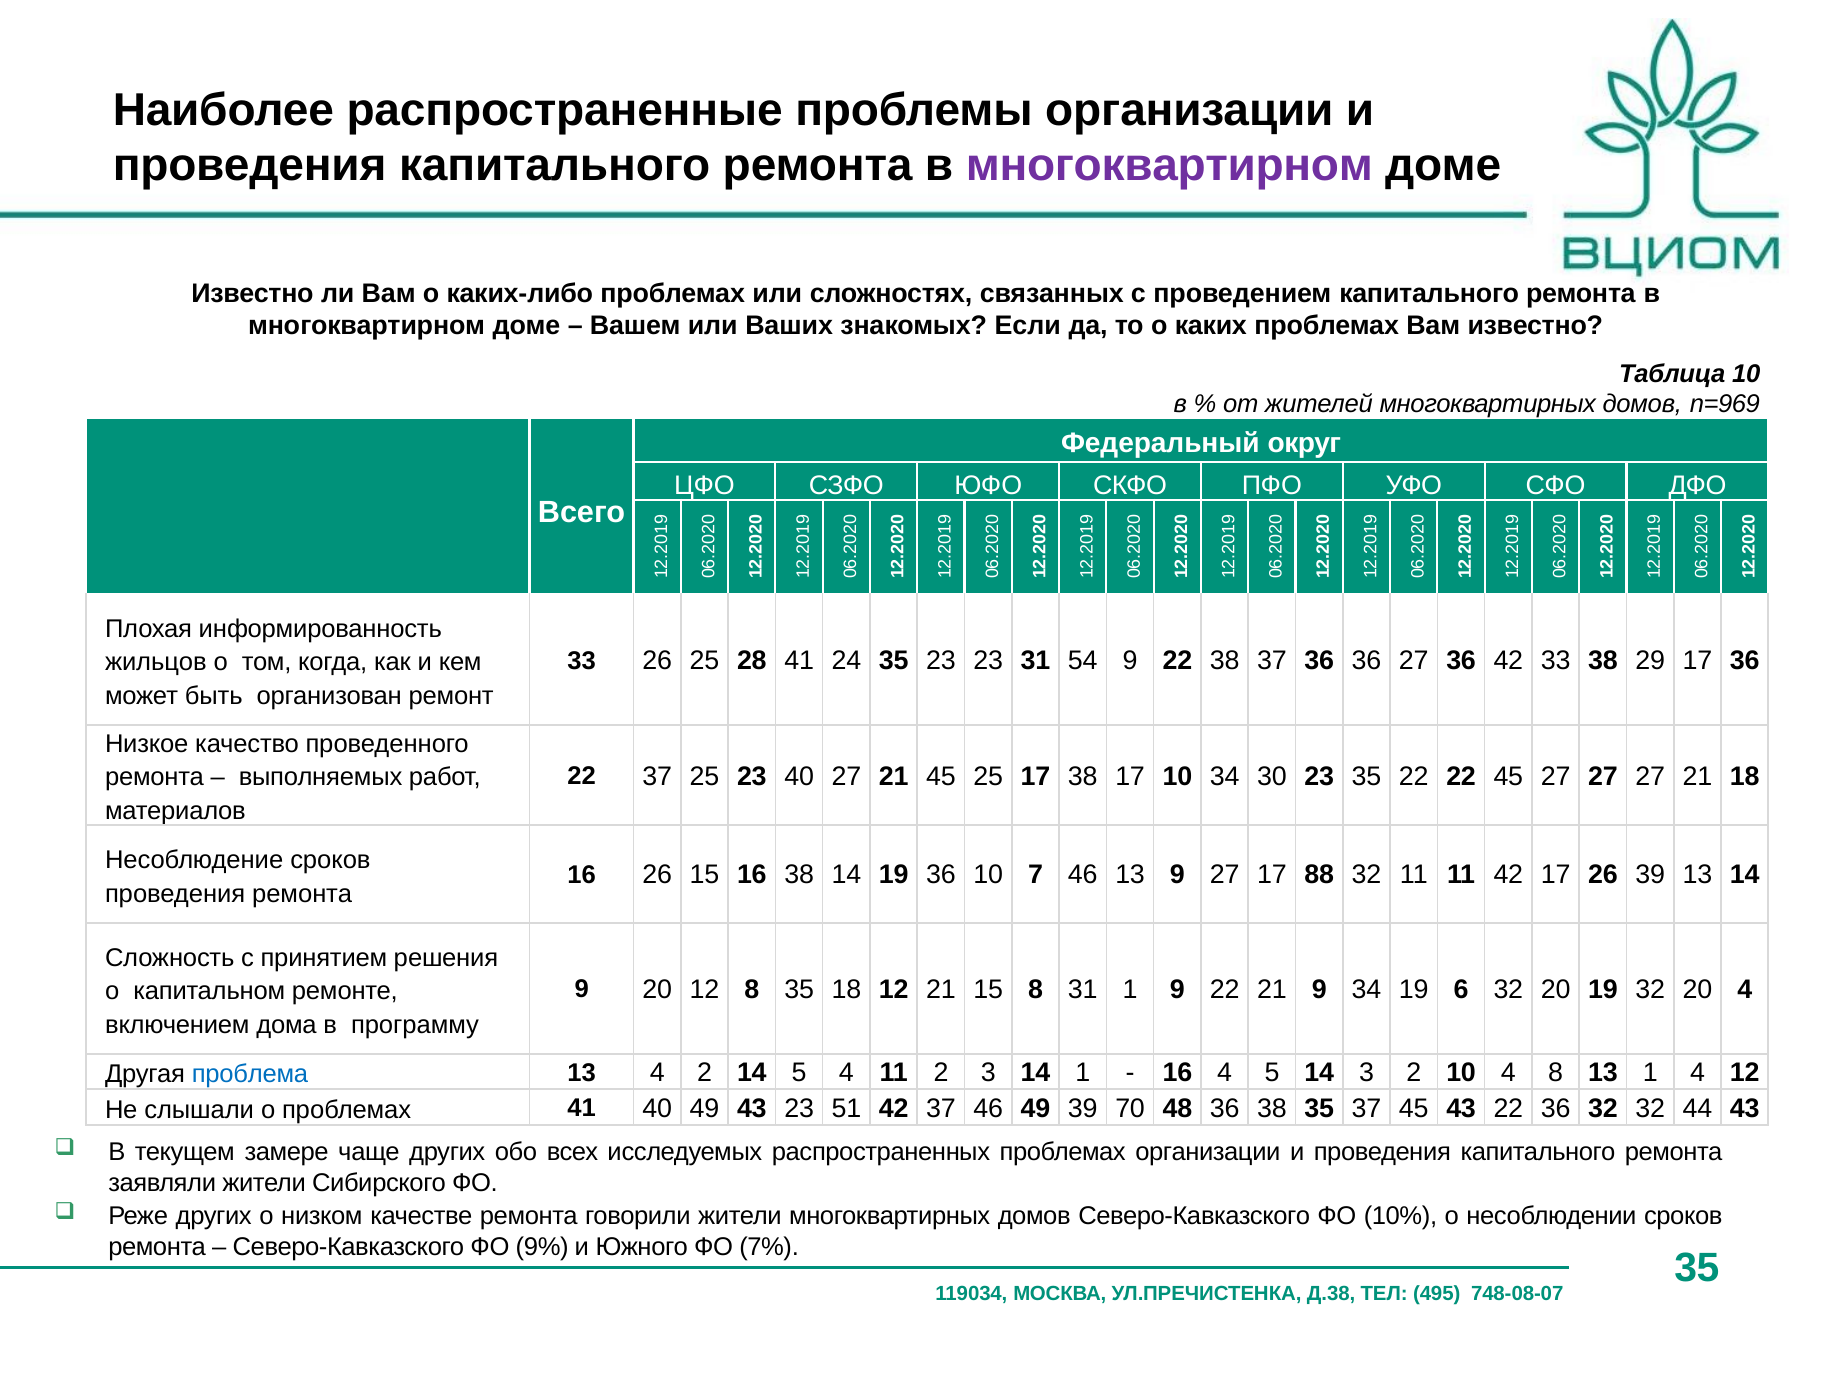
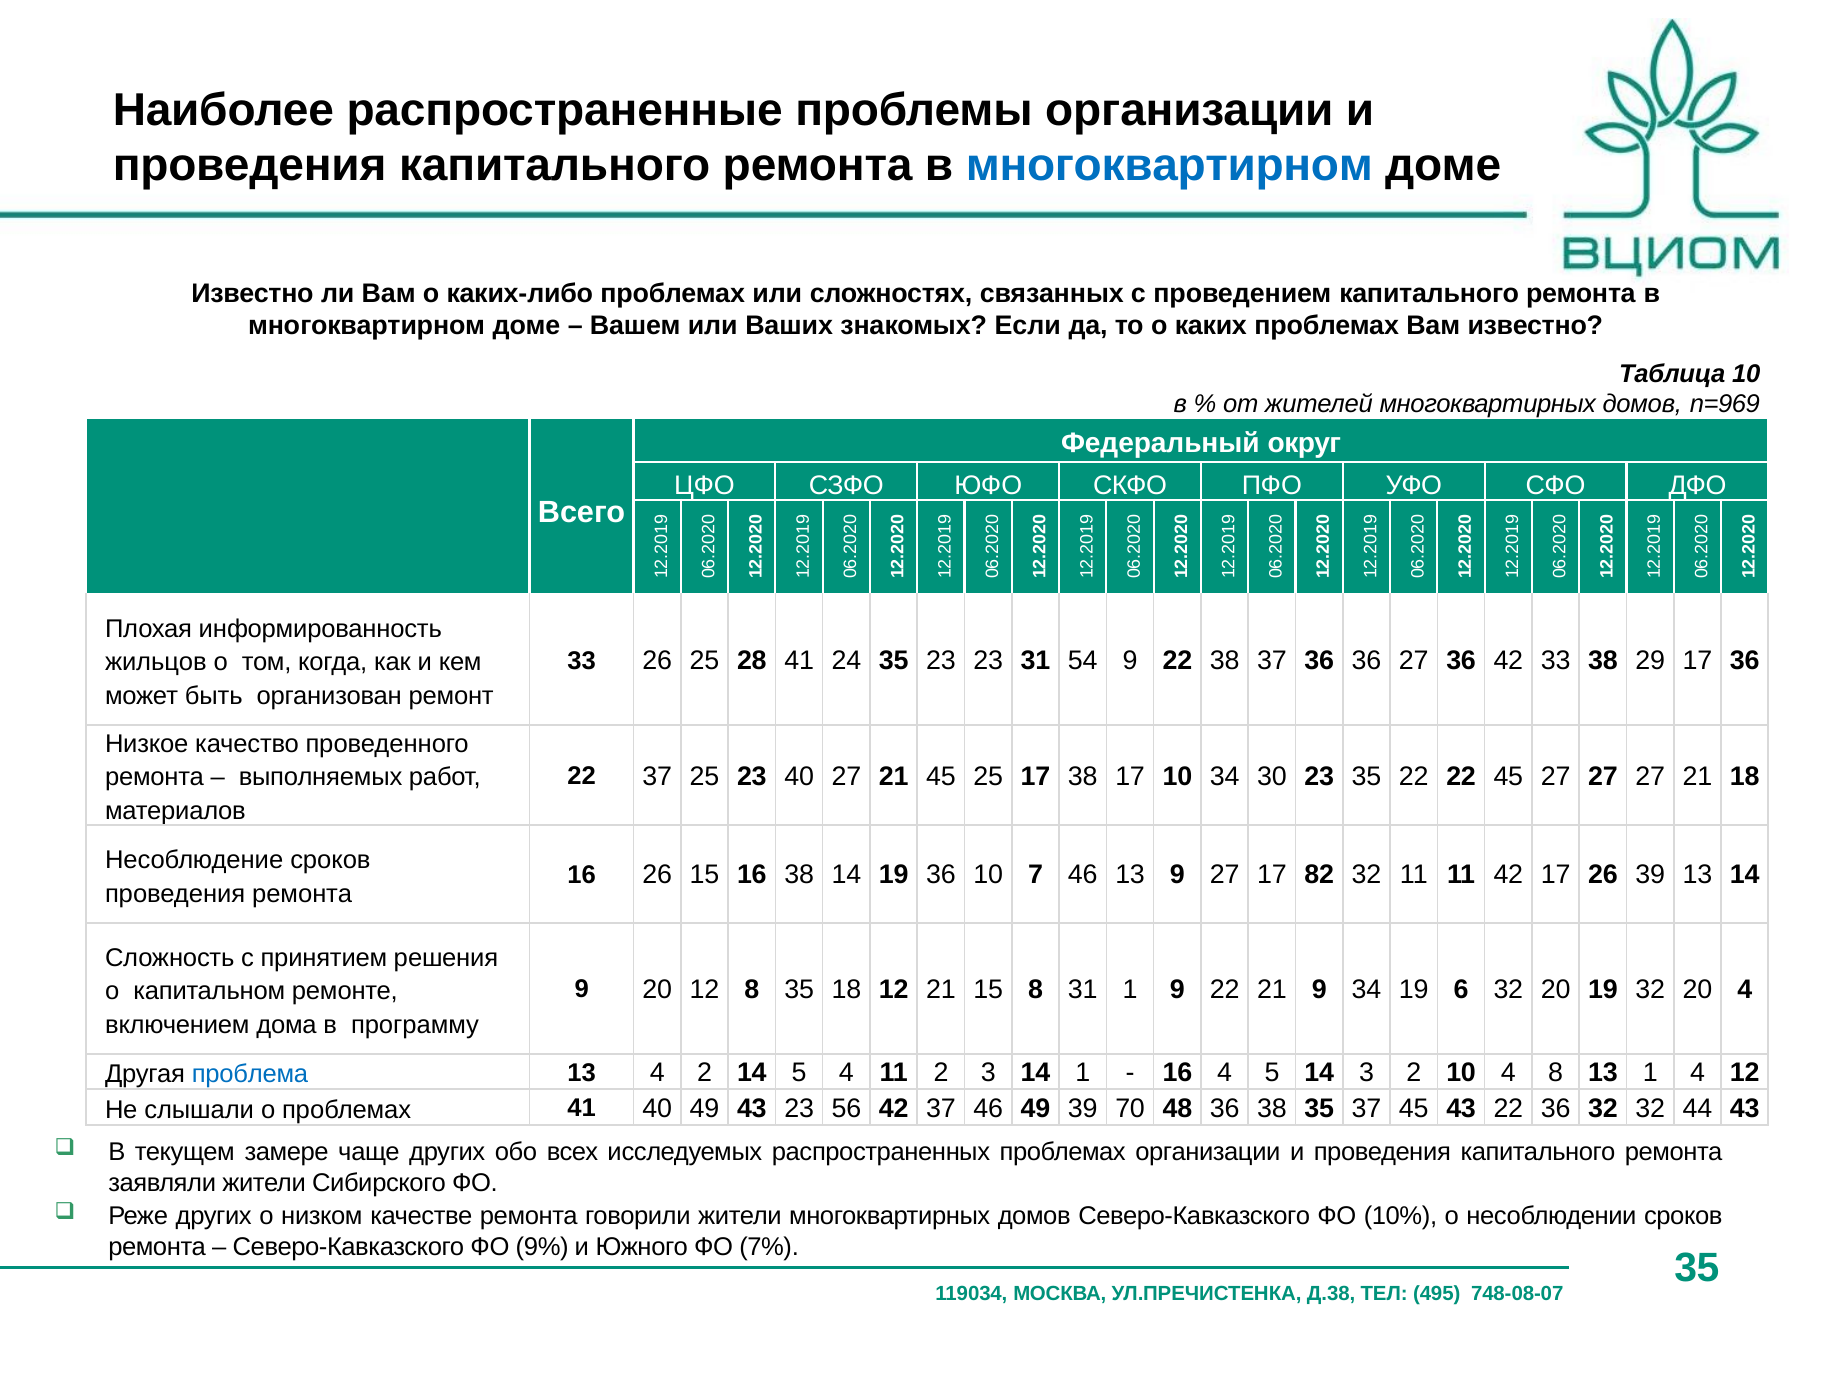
многоквартирном colour: purple -> blue (1169, 165)
88: 88 -> 82 (1319, 875)
51: 51 -> 56 (846, 1109)
